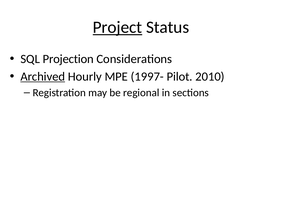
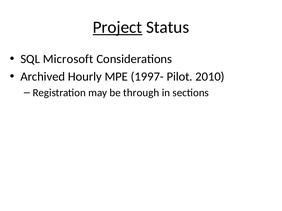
Projection: Projection -> Microsoft (68, 59)
Archived underline: present -> none (43, 77)
regional: regional -> through (141, 93)
